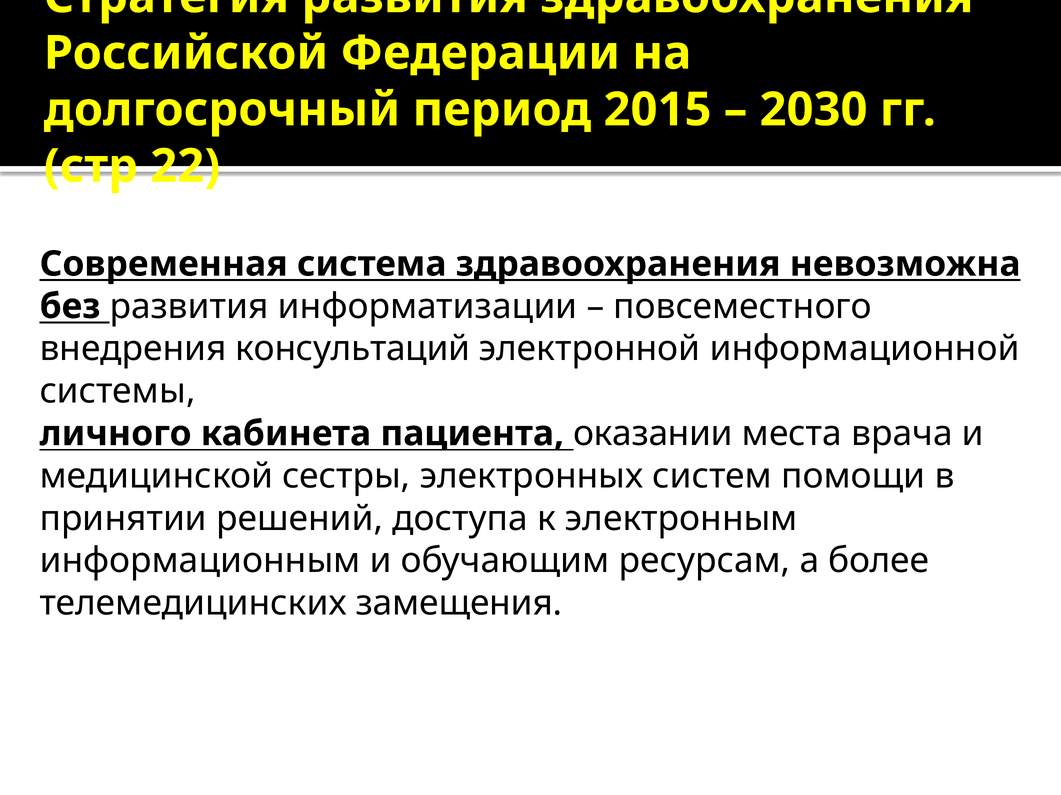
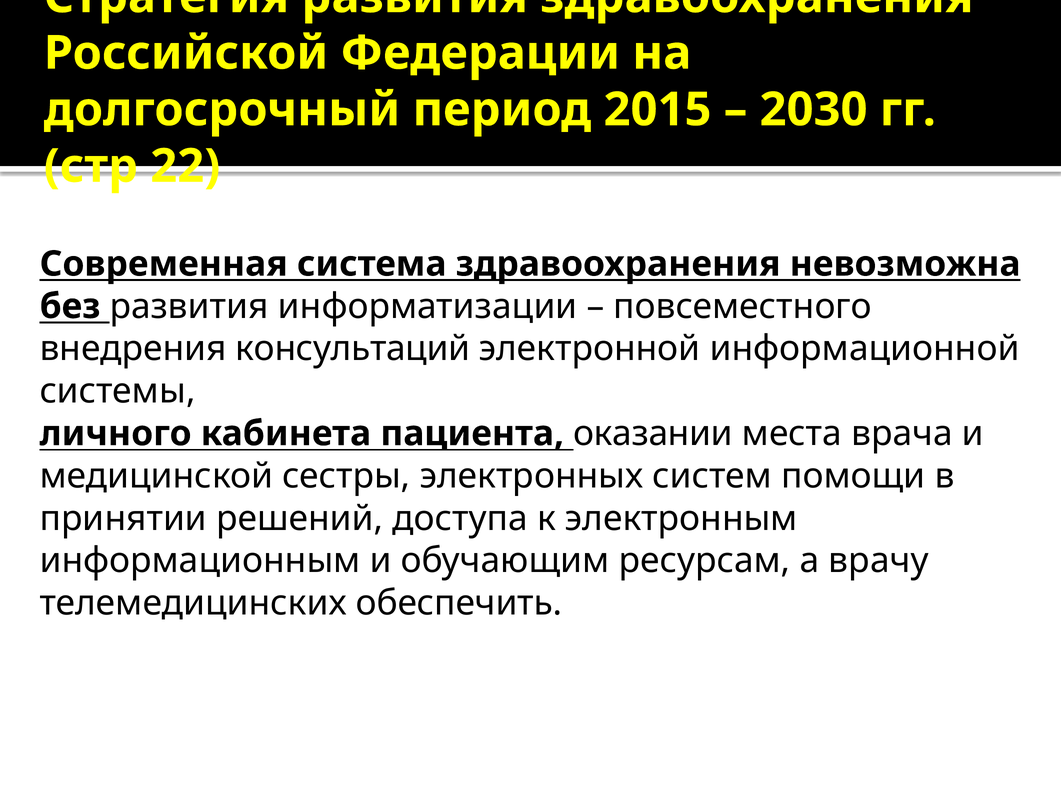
более: более -> врачу (879, 561)
замещения: замещения -> обеспечить (459, 604)
